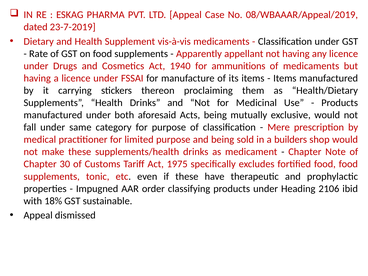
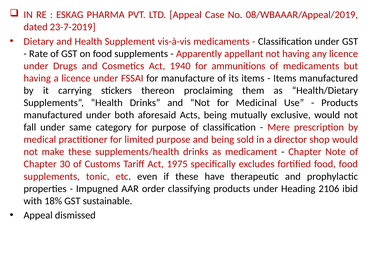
builders: builders -> director (291, 140)
